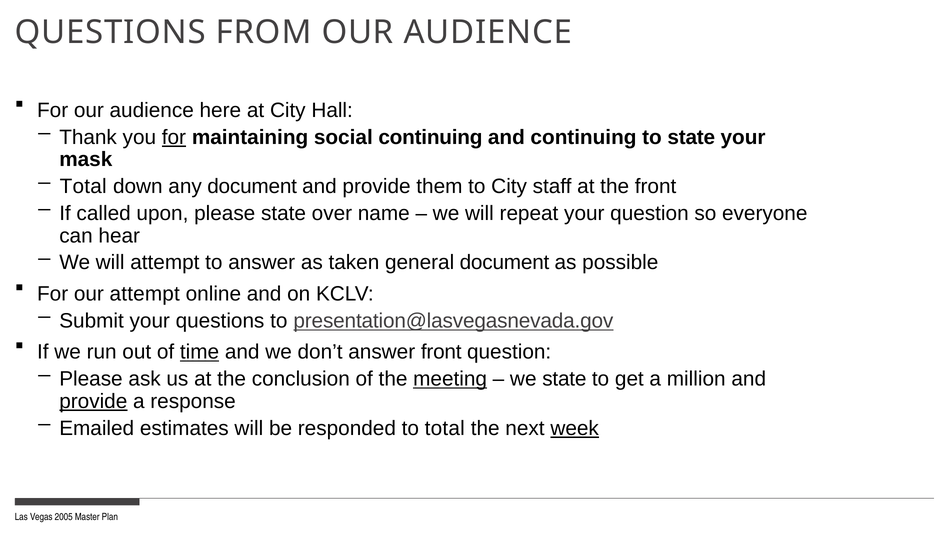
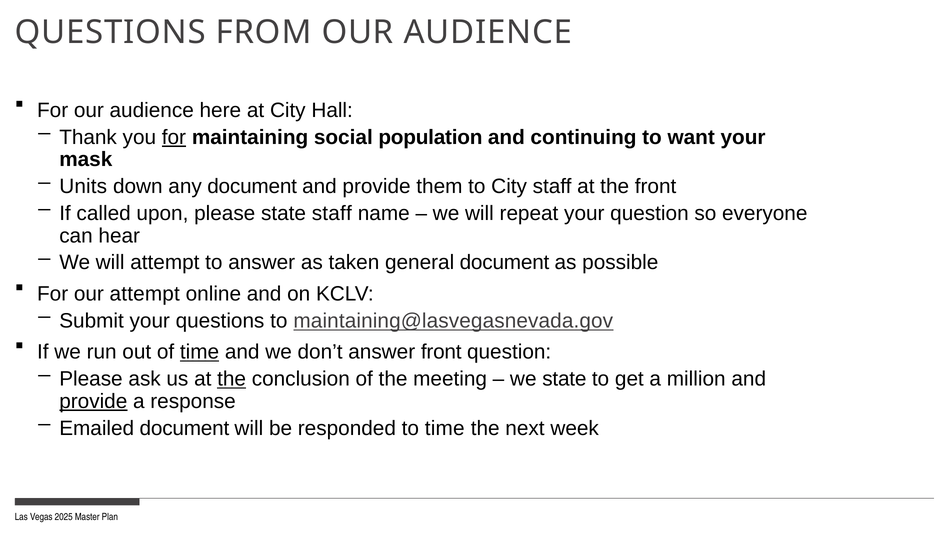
social continuing: continuing -> population (430, 137)
to state: state -> want (691, 137)
Total: Total -> Units (83, 186)
state over: over -> staff (332, 213)
presentation@lasvegasnevada.gov: presentation@lasvegasnevada.gov -> maintaining@lasvegasnevada.gov (453, 321)
the underline: none -> present (232, 379)
meeting underline: present -> none (450, 379)
Emailed estimates: estimates -> document (184, 428)
to total: total -> time (445, 428)
week underline: present -> none (575, 428)
2005: 2005 -> 2025 (64, 517)
